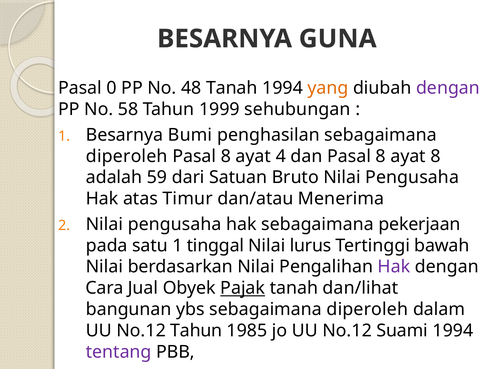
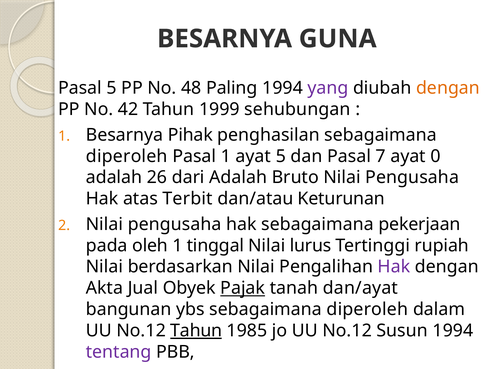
Pasal 0: 0 -> 5 (112, 88)
48 Tanah: Tanah -> Paling (232, 88)
yang colour: orange -> purple (328, 88)
dengan colour: purple -> orange (448, 88)
58: 58 -> 42 (128, 109)
Bumi: Bumi -> Pihak (190, 135)
8: 8 -> 1 (226, 156)
ayat 4: 4 -> 5 (281, 156)
dan Pasal 8: 8 -> 7 (381, 156)
ayat 8: 8 -> 0 (436, 156)
59: 59 -> 26 (157, 177)
dari Satuan: Satuan -> Adalah (238, 177)
Timur: Timur -> Terbit (188, 199)
Menerima: Menerima -> Keturunan (341, 199)
satu: satu -> oleh (150, 245)
bawah: bawah -> rupiah (442, 245)
Cara: Cara -> Akta (104, 288)
dan/lihat: dan/lihat -> dan/ayat (360, 288)
Tahun underline: none -> present (196, 331)
Suami: Suami -> Susun (402, 331)
